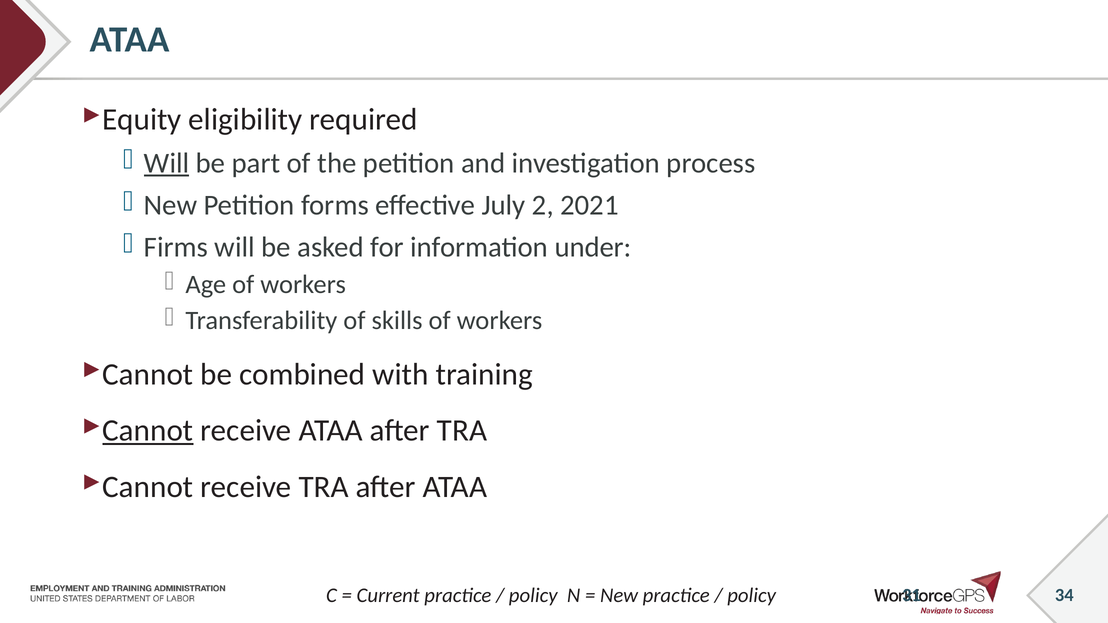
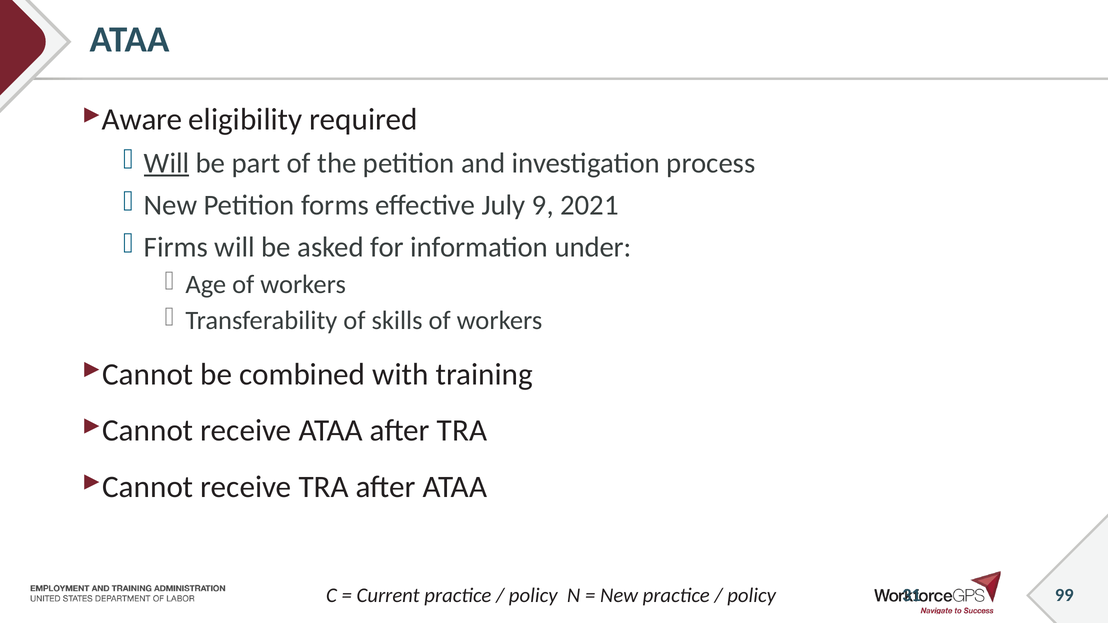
Equity: Equity -> Aware (142, 120)
2: 2 -> 9 (543, 205)
Cannot underline: present -> none (148, 431)
34: 34 -> 99 (1064, 595)
